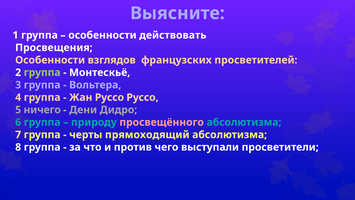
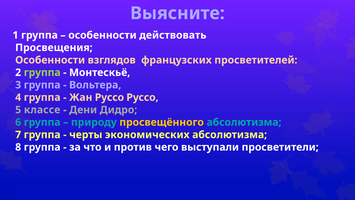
ничего: ничего -> классе (42, 110)
просвещённого colour: pink -> yellow (162, 122)
прямоходящий: прямоходящий -> экономических (147, 135)
